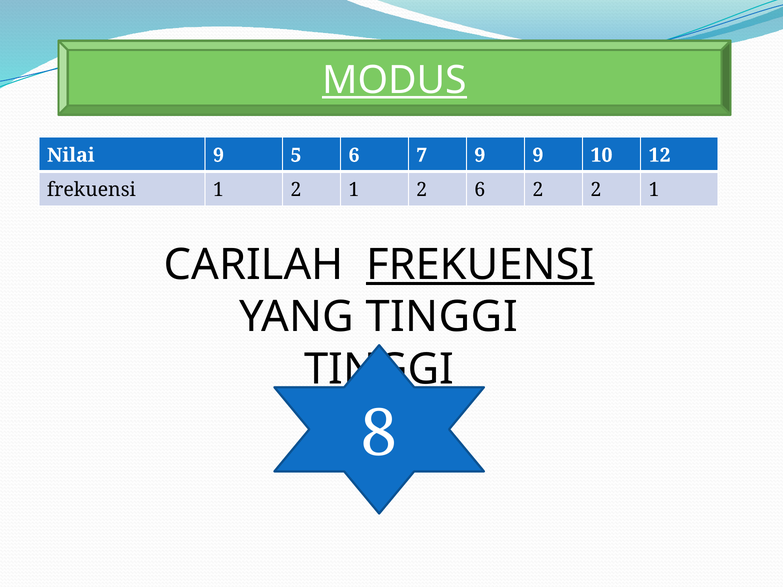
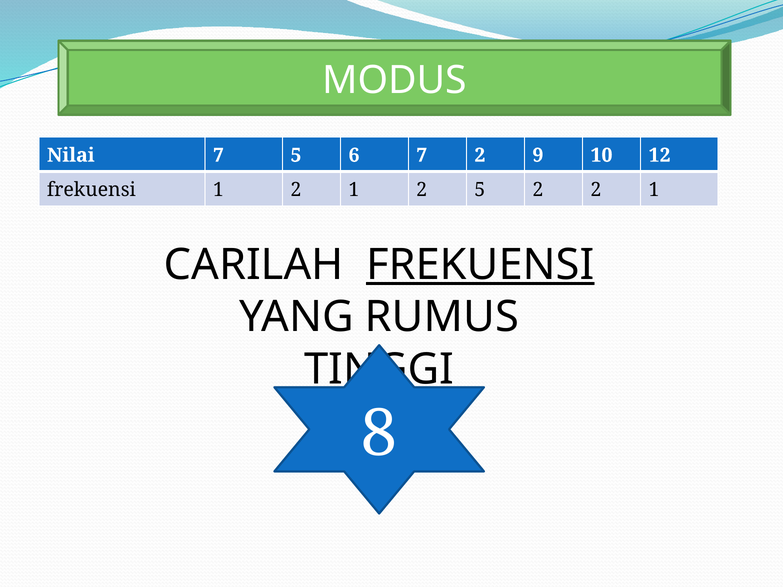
MODUS underline: present -> none (395, 81)
Nilai 9: 9 -> 7 (218, 155)
7 9: 9 -> 2 (480, 155)
2 6: 6 -> 5 (480, 190)
YANG TINGGI: TINGGI -> RUMUS (442, 317)
